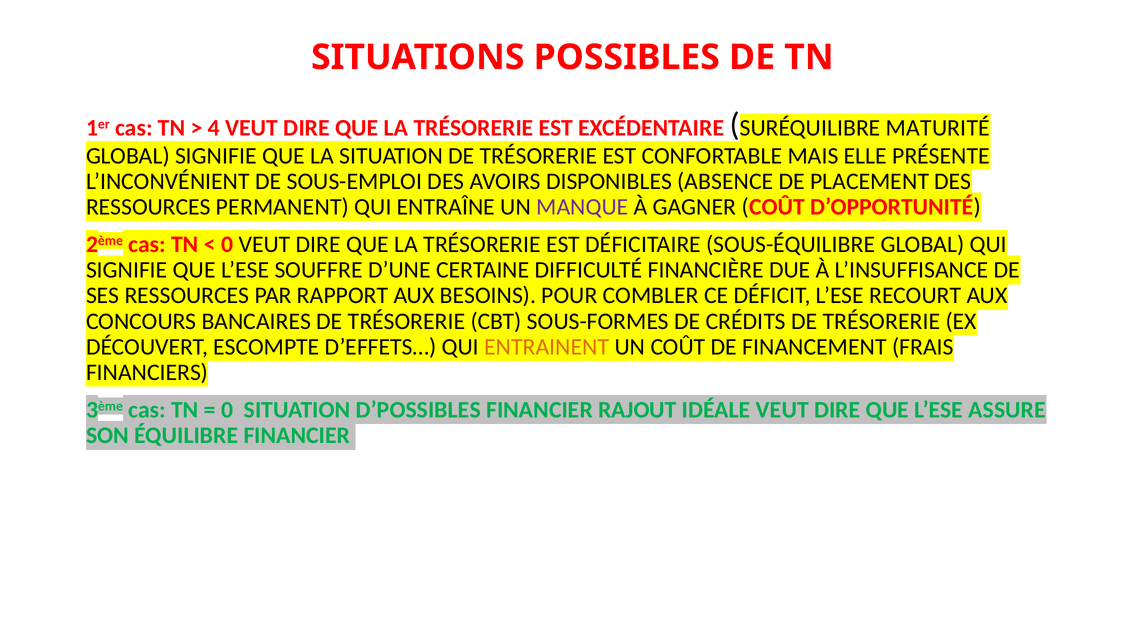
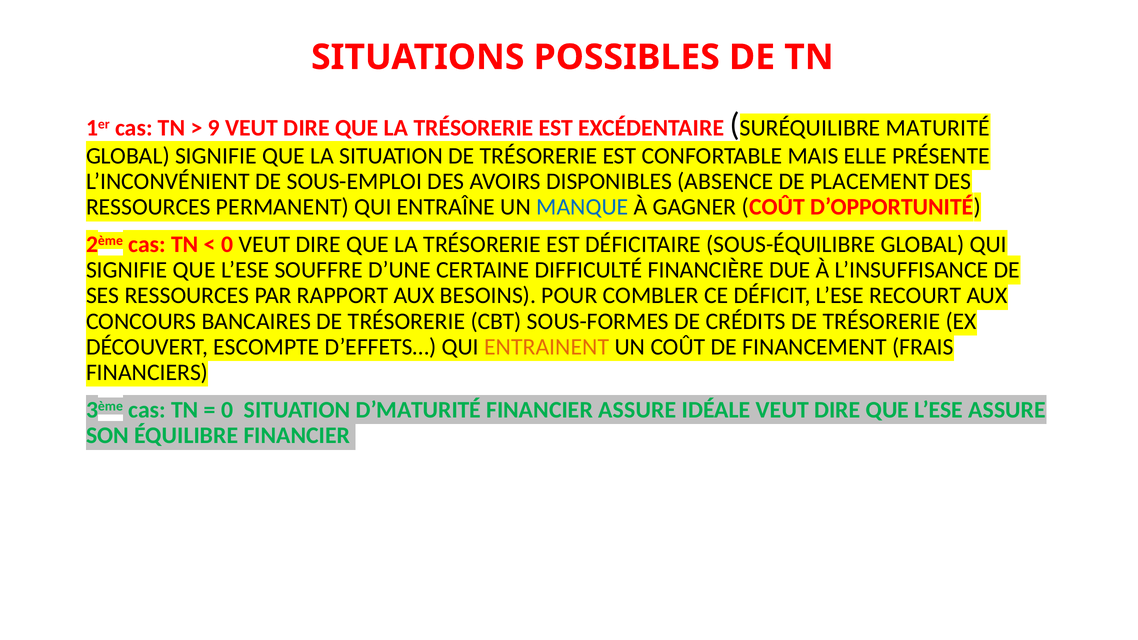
4: 4 -> 9 (214, 128)
MANQUE colour: purple -> blue (582, 207)
D’POSSIBLES: D’POSSIBLES -> D’MATURITÉ (418, 410)
FINANCIER RAJOUT: RAJOUT -> ASSURE (637, 410)
